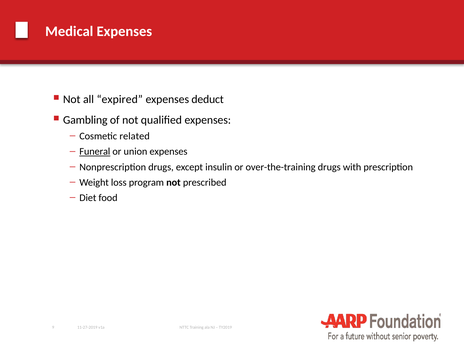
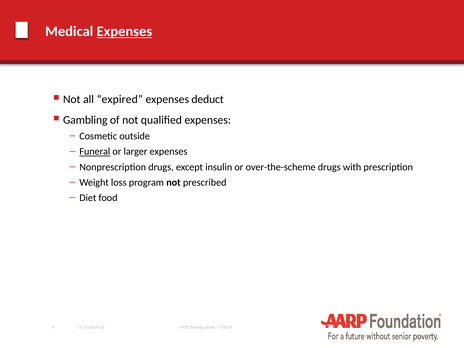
Expenses underline: none -> present (124, 31)
related: related -> outside (135, 136)
union: union -> larger (135, 152)
over-the-training: over-the-training -> over-the-scheme (281, 167)
